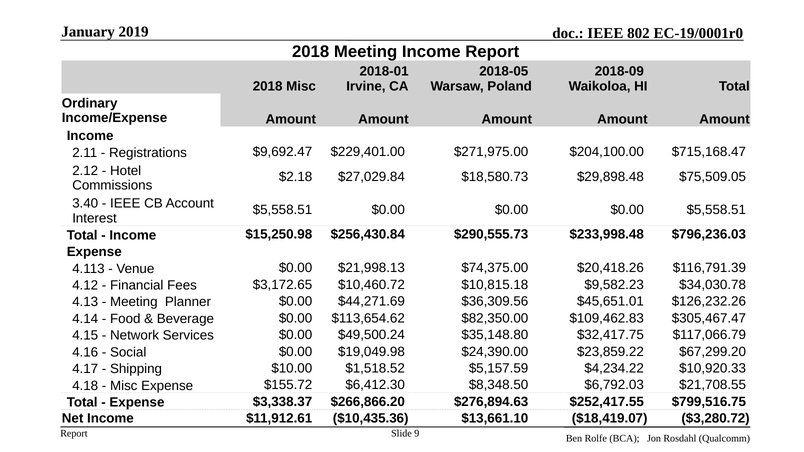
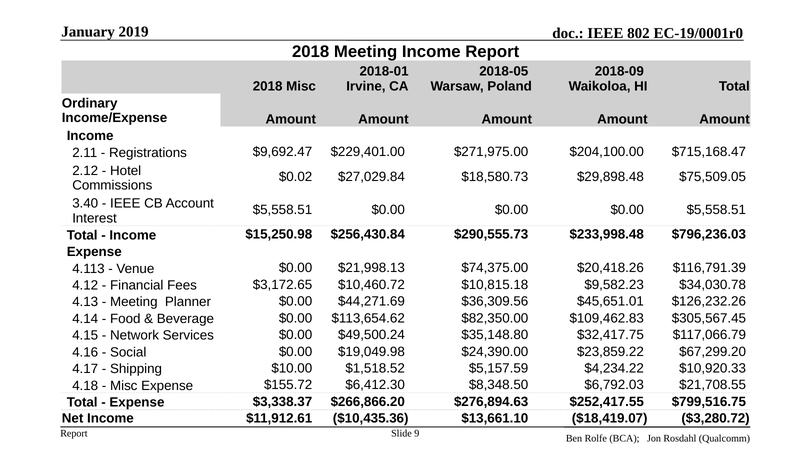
$2.18: $2.18 -> $0.02 (296, 177)
$305,467.47: $305,467.47 -> $305,567.45 (709, 318)
